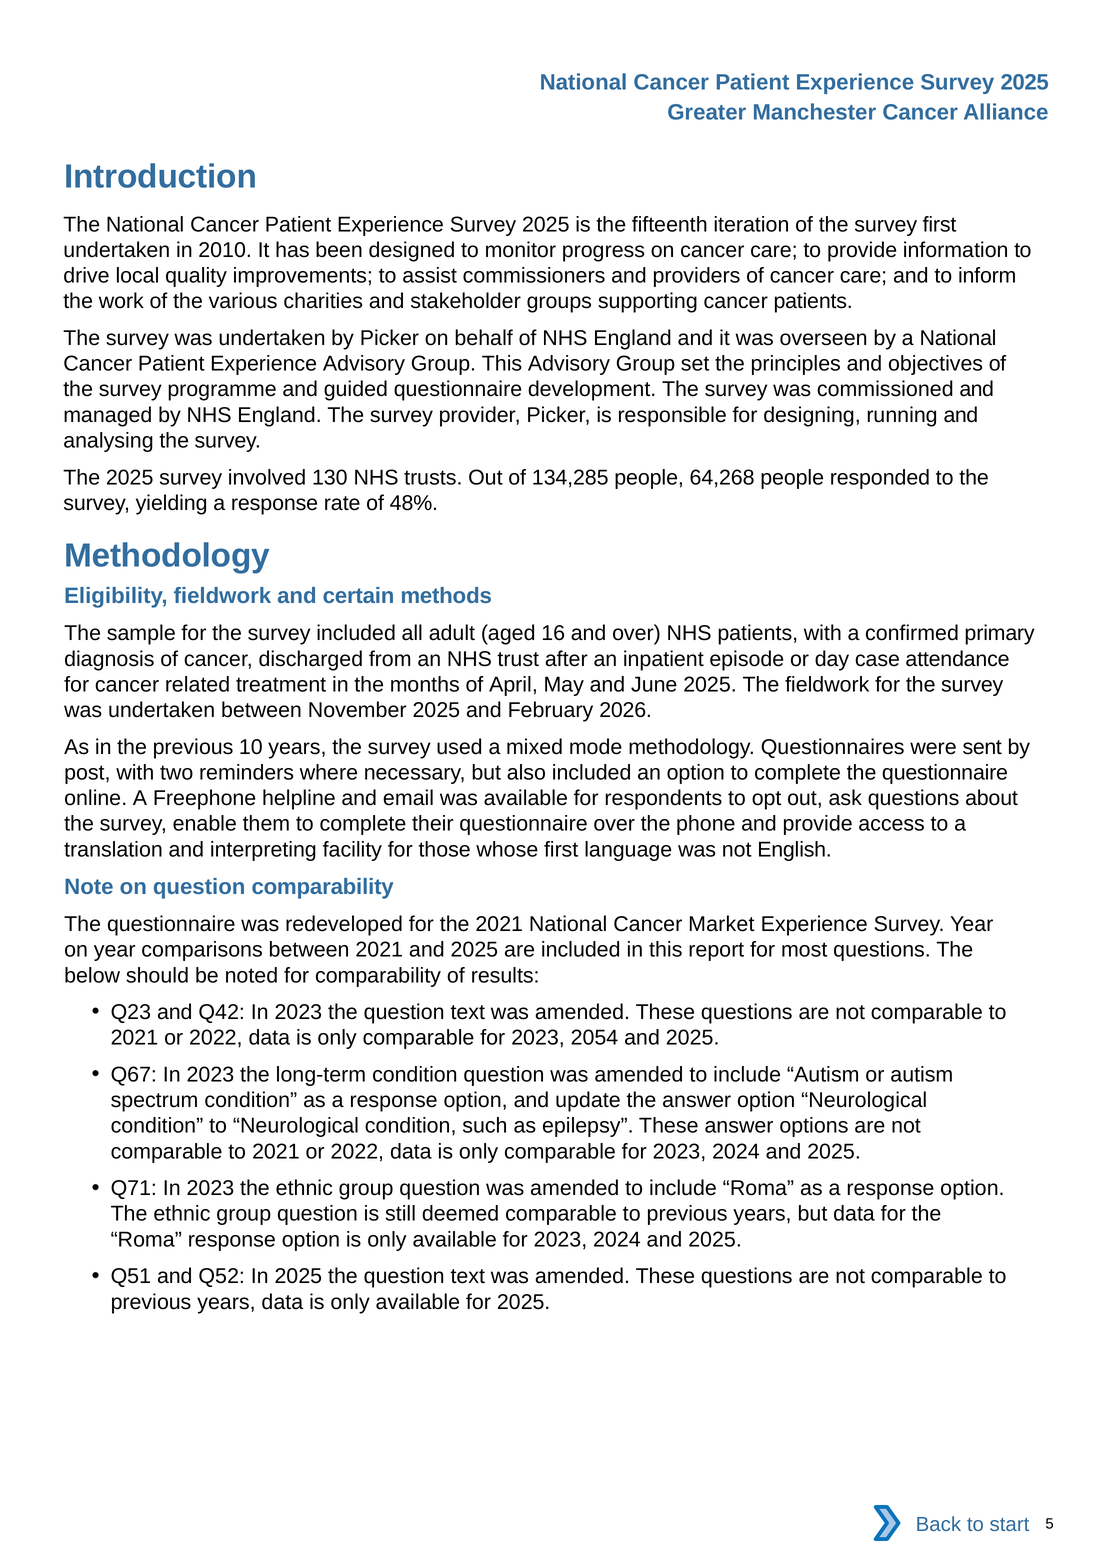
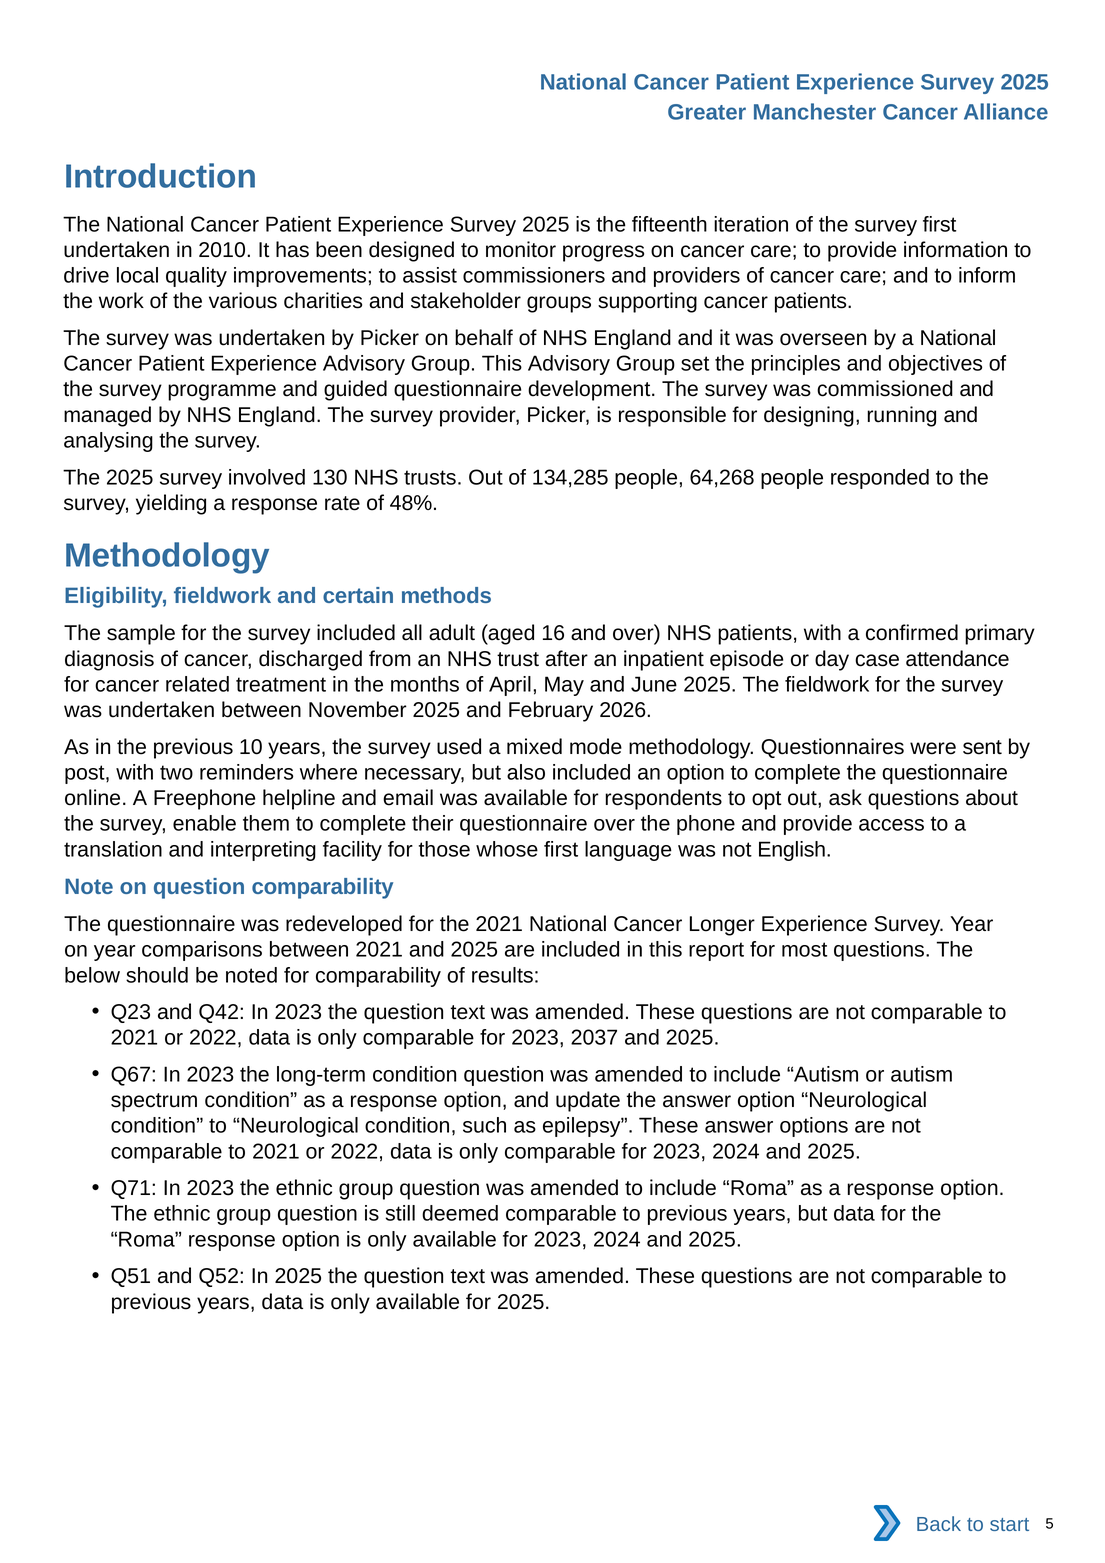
Market: Market -> Longer (721, 925)
2054: 2054 -> 2037 (594, 1038)
